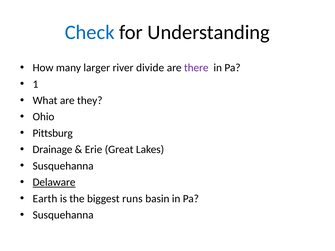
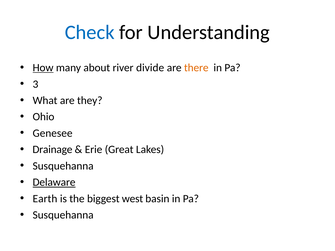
How underline: none -> present (43, 68)
larger: larger -> about (97, 68)
there colour: purple -> orange (196, 68)
1: 1 -> 3 (35, 84)
Pittsburg: Pittsburg -> Genesee (53, 133)
runs: runs -> west (133, 199)
